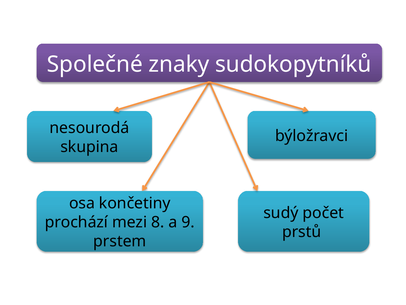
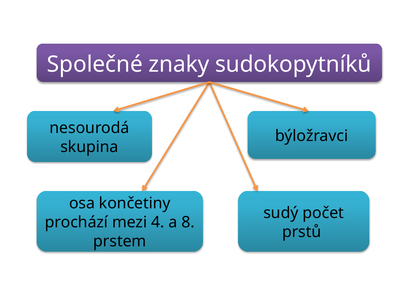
8: 8 -> 4 (158, 222)
9: 9 -> 8 (188, 222)
